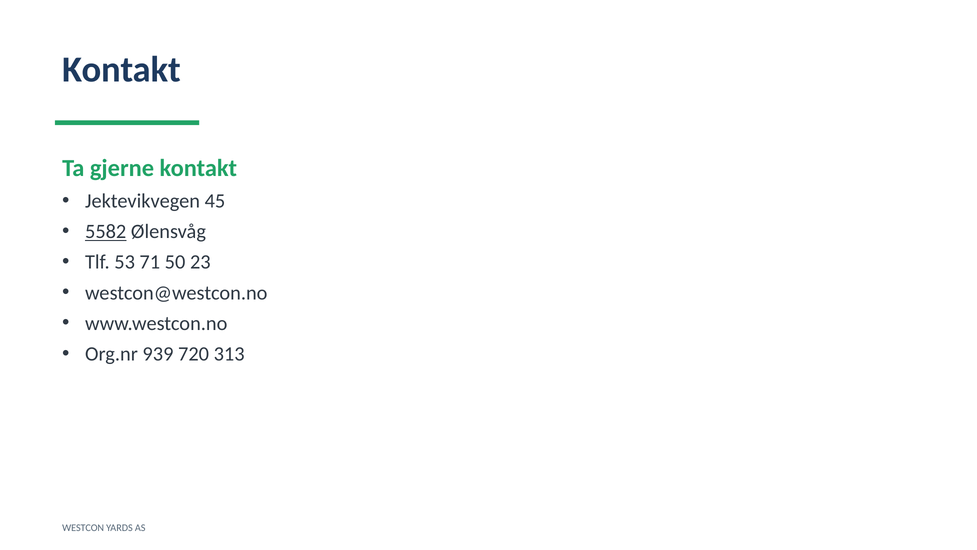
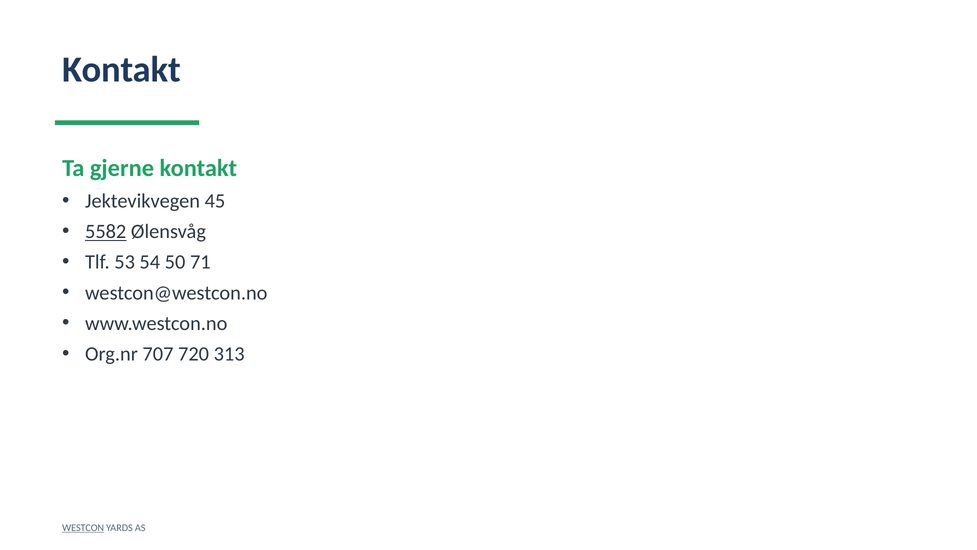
71: 71 -> 54 (150, 262)
23: 23 -> 71 (200, 262)
939: 939 -> 707 (158, 354)
WESTCON underline: none -> present (83, 527)
